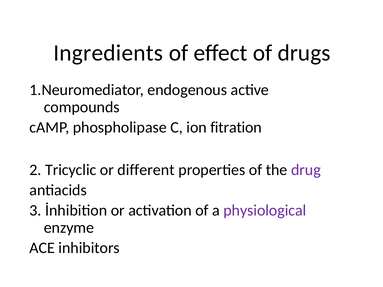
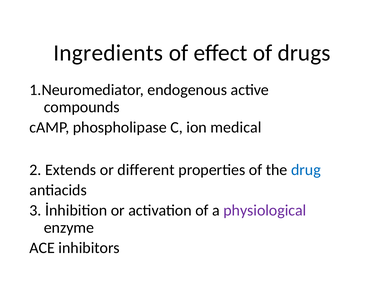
fitration: fitration -> medical (236, 127)
Tricyclic: Tricyclic -> Extends (71, 170)
drug colour: purple -> blue (306, 170)
